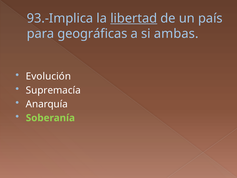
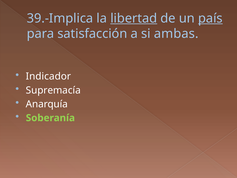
93.-Implica: 93.-Implica -> 39.-Implica (60, 18)
país underline: none -> present (210, 18)
geográficas: geográficas -> satisfacción (92, 34)
Evolución: Evolución -> Indicador (48, 76)
